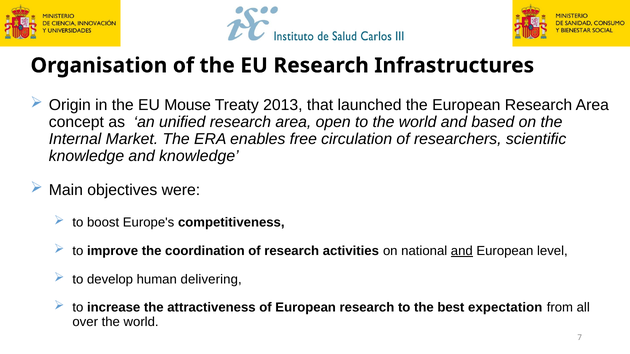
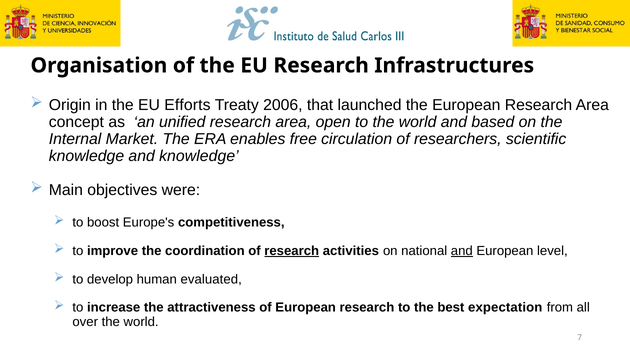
Mouse: Mouse -> Efforts (187, 105)
2013: 2013 -> 2006 (283, 105)
research underline: none -> present (292, 251)
delivering: delivering -> evaluated (211, 280)
